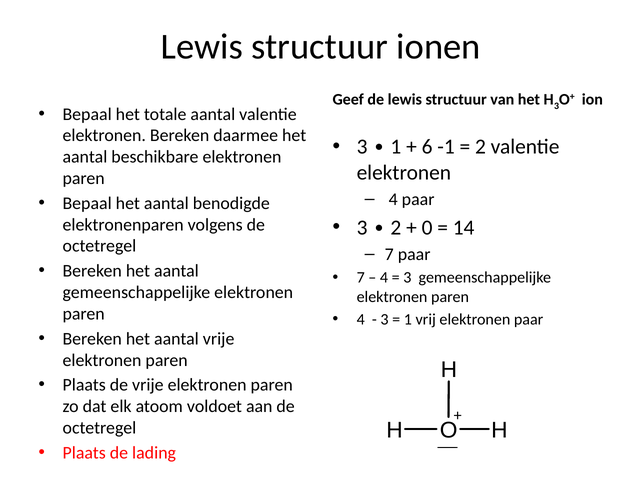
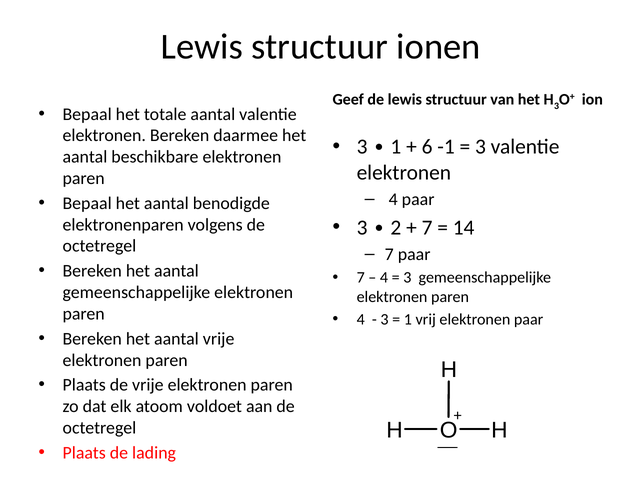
2: 2 -> 3 (480, 147)
0: 0 -> 7 (427, 228)
